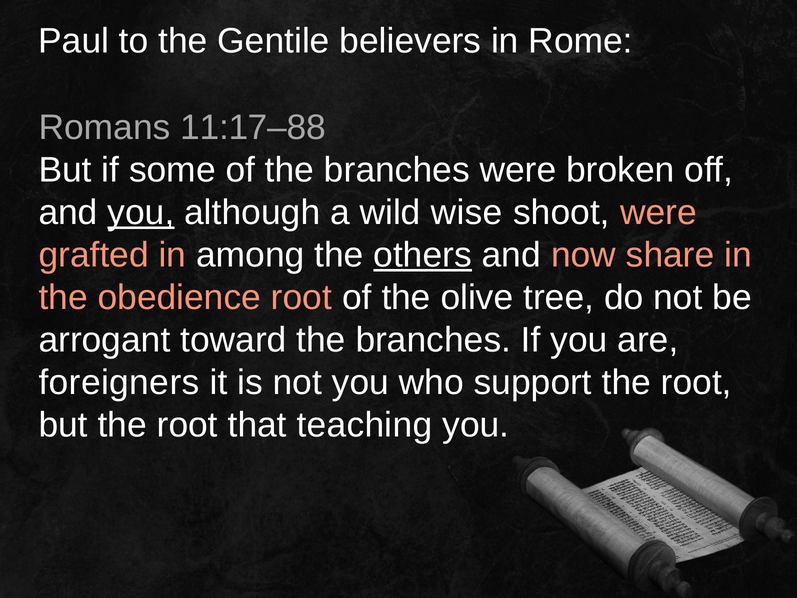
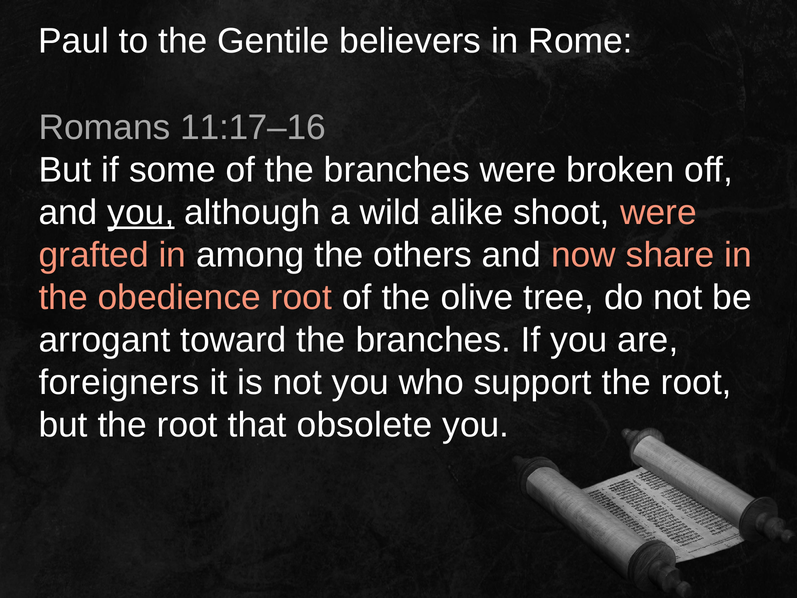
11:17–88: 11:17–88 -> 11:17–16 (253, 127)
wise: wise -> alike (467, 212)
others underline: present -> none (423, 255)
teaching: teaching -> obsolete (364, 425)
